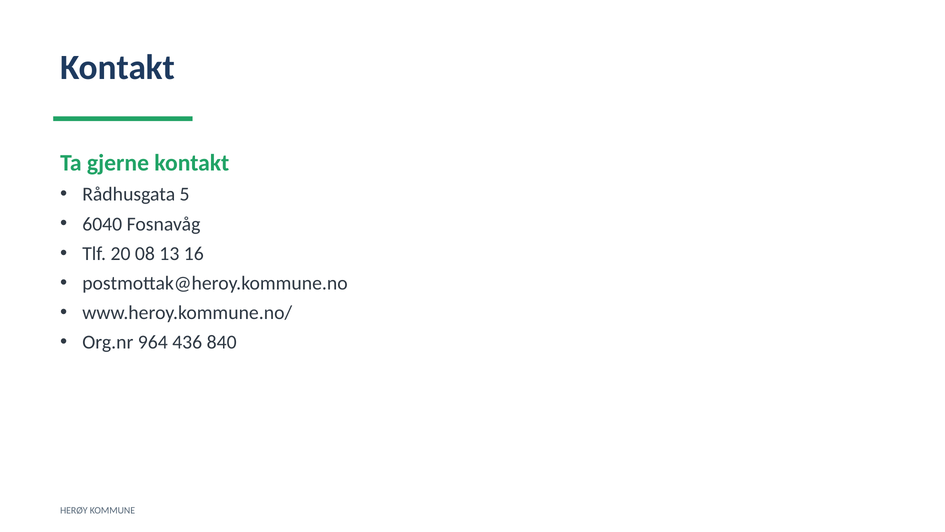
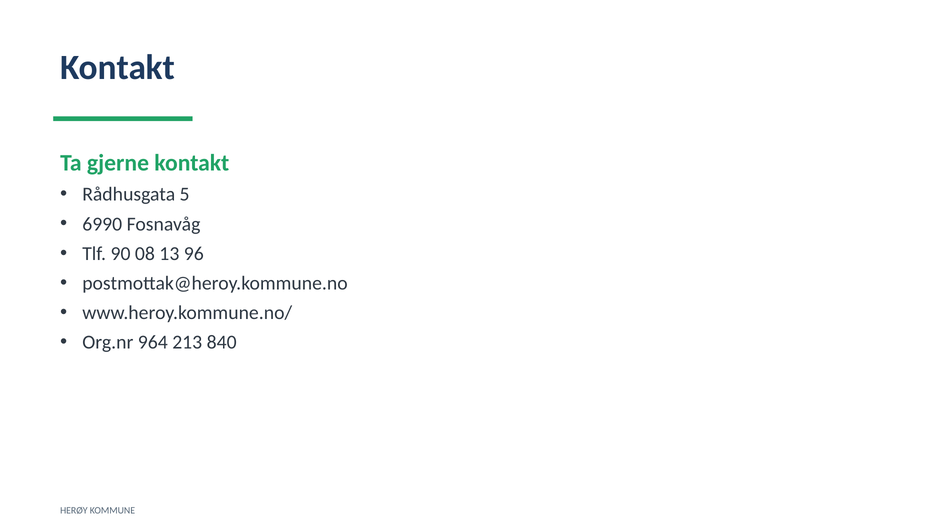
6040: 6040 -> 6990 (102, 224)
20: 20 -> 90 (121, 253)
16: 16 -> 96 (194, 253)
436: 436 -> 213 (187, 342)
